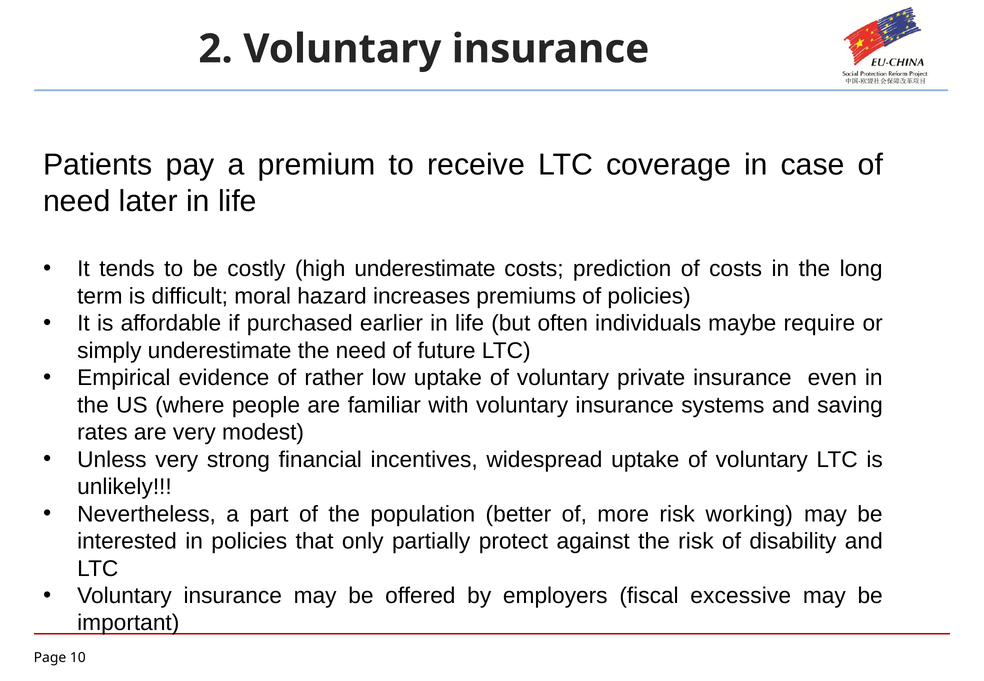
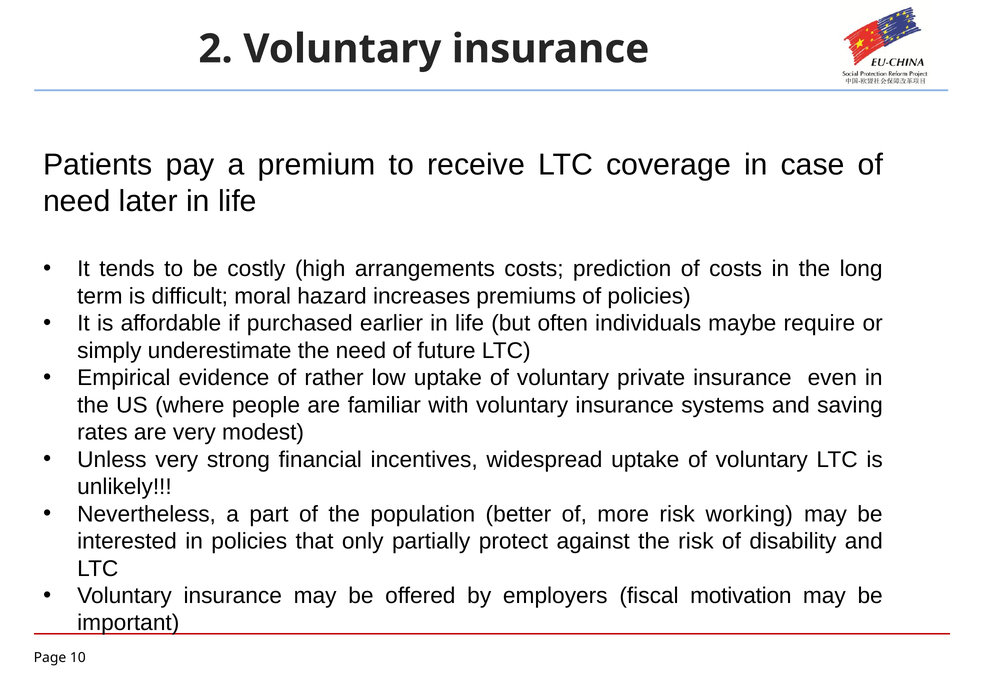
high underestimate: underestimate -> arrangements (425, 269)
excessive: excessive -> motivation (741, 596)
